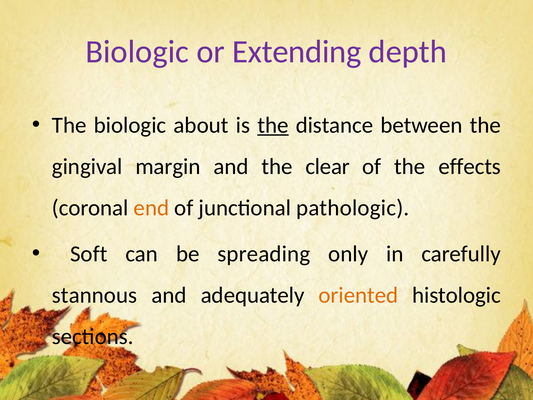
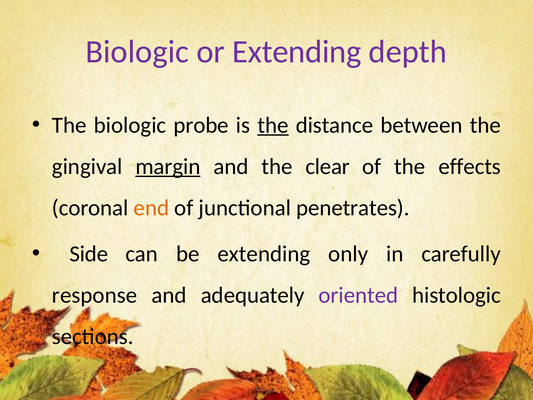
about: about -> probe (201, 125)
margin underline: none -> present (168, 166)
pathologic: pathologic -> penetrates (353, 208)
Soft: Soft -> Side (89, 254)
be spreading: spreading -> extending (264, 254)
stannous: stannous -> response (95, 295)
oriented colour: orange -> purple (358, 295)
